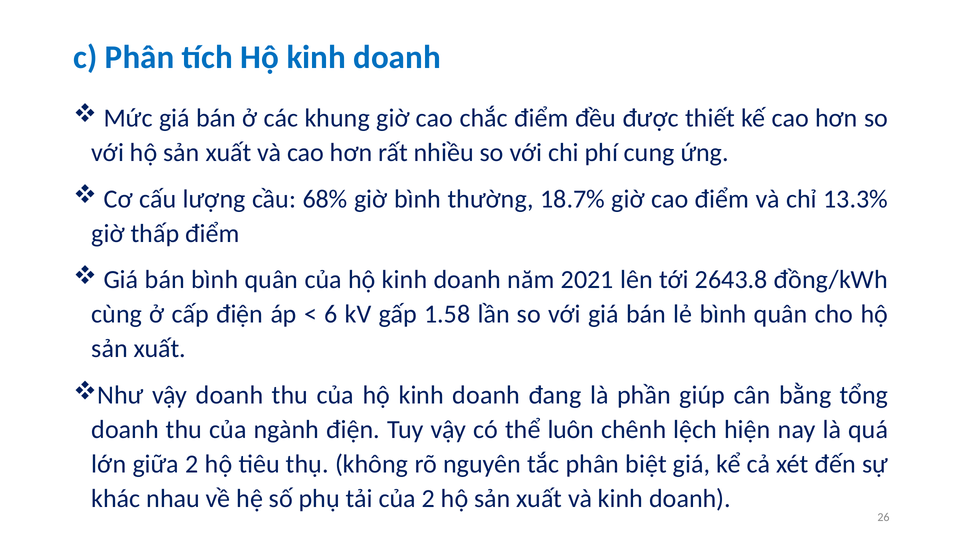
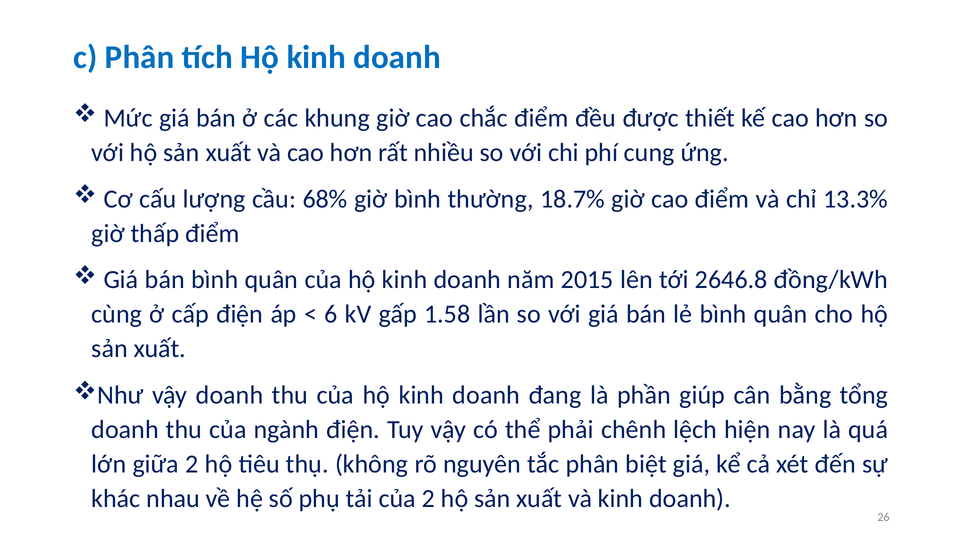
2021: 2021 -> 2015 (587, 280)
2643.8: 2643.8 -> 2646.8 (731, 280)
luôn: luôn -> phải (571, 429)
